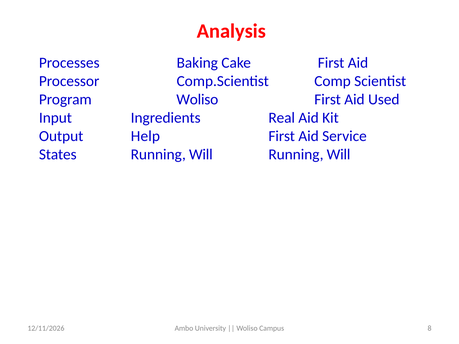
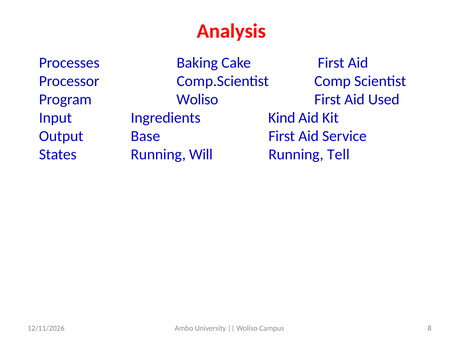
Real: Real -> Kind (282, 118)
Help: Help -> Base (145, 136)
Will: Will -> Tell (338, 155)
